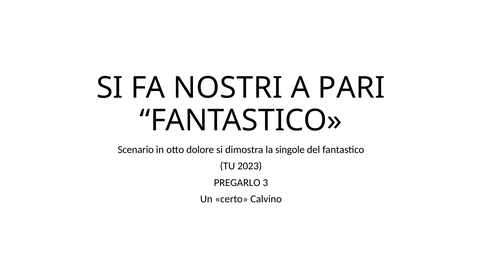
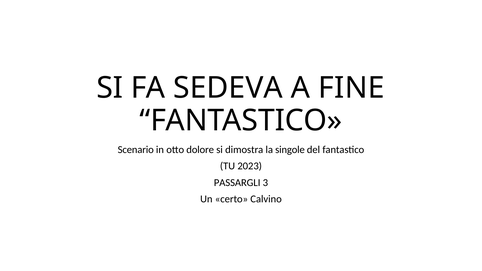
NOSTRI: NOSTRI -> SEDEVA (228, 88)
PARI: PARI -> FINE (352, 88)
PREGARLO: PREGARLO -> PASSARGLI (237, 183)
